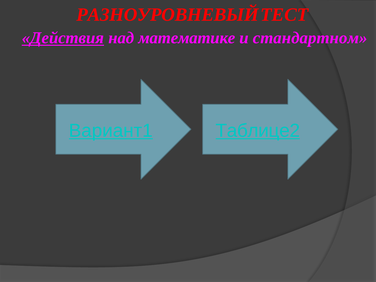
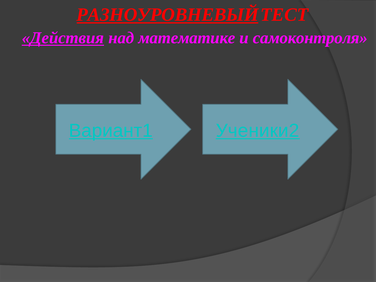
РАЗНОУРОВНЕВЫЙ underline: none -> present (168, 15)
стандартном: стандартном -> самоконтроля (310, 38)
Таблице2: Таблице2 -> Ученики2 (258, 131)
